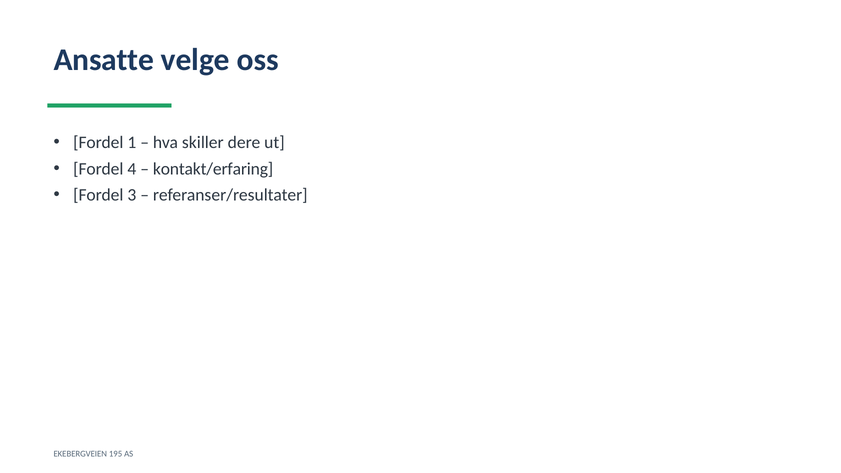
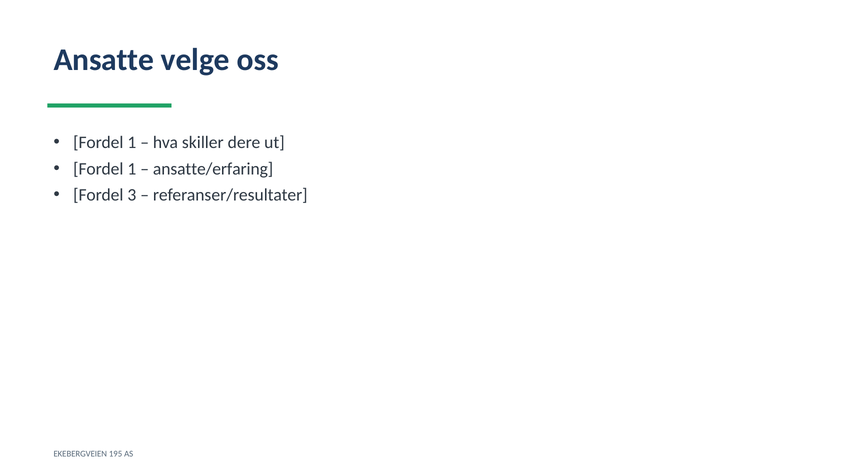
4: 4 -> 1 (132, 169)
kontakt/erfaring: kontakt/erfaring -> ansatte/erfaring (213, 169)
